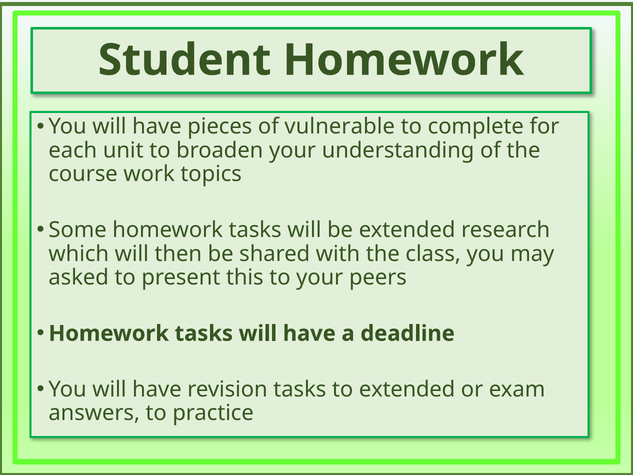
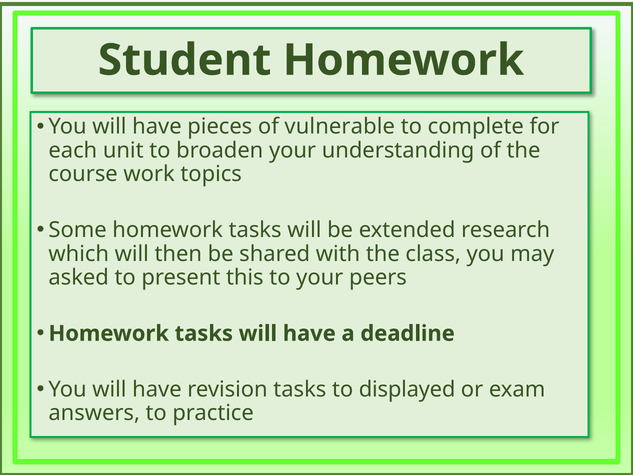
to extended: extended -> displayed (407, 389)
